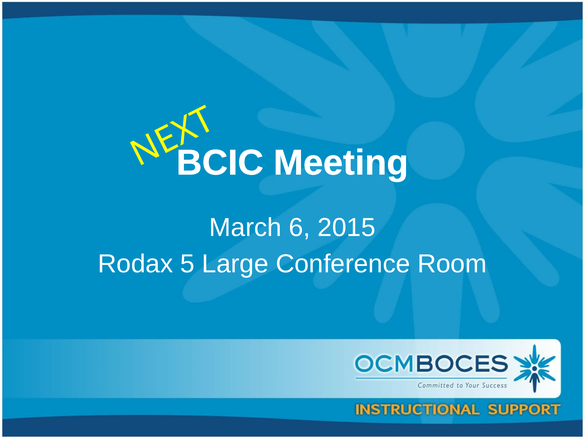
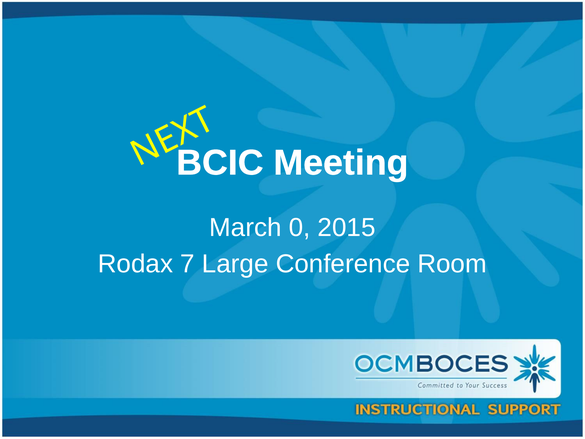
6: 6 -> 0 (300, 227)
5: 5 -> 7 (187, 264)
